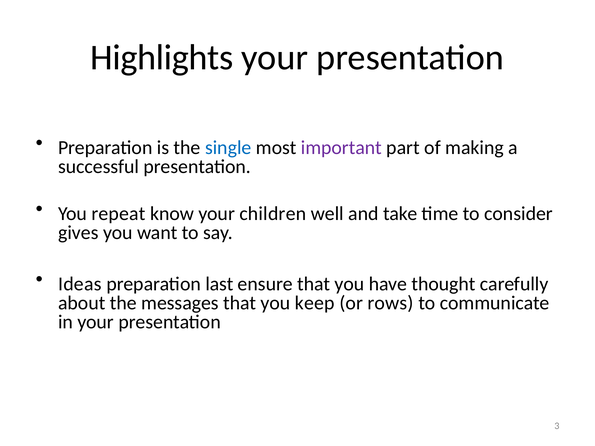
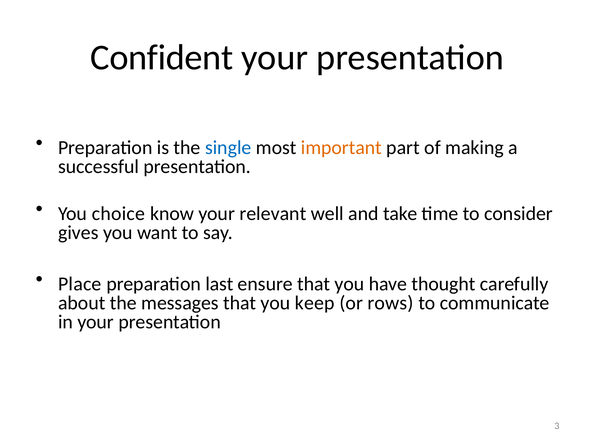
Highlights: Highlights -> Confident (162, 58)
important colour: purple -> orange (341, 148)
repeat: repeat -> choice (118, 214)
children: children -> relevant (273, 214)
Ideas: Ideas -> Place (80, 284)
